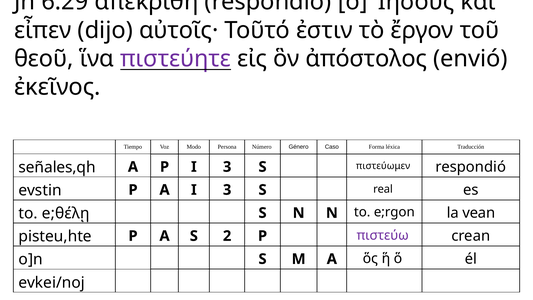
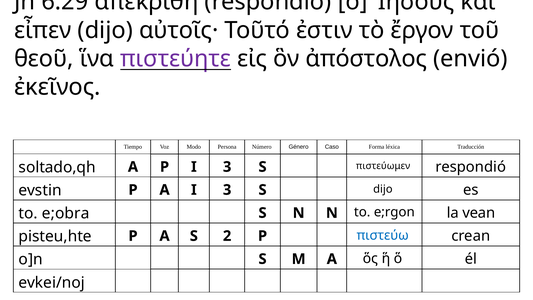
señales,qh: señales,qh -> soltado,qh (57, 167)
S real: real -> dijo (383, 189)
e;θέλῃ: e;θέλῃ -> e;obra (66, 213)
πιστεύω colour: purple -> blue (383, 235)
